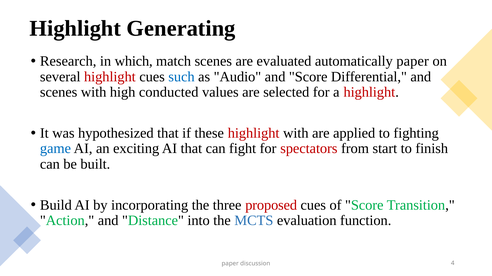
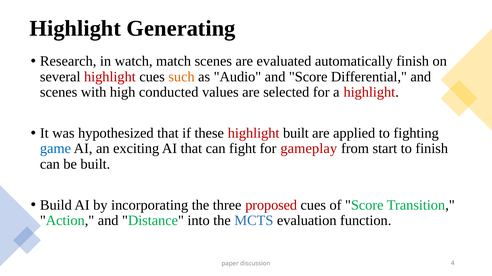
which: which -> watch (134, 61)
automatically paper: paper -> finish (413, 61)
such colour: blue -> orange (181, 77)
highlight with: with -> built (296, 134)
spectators: spectators -> gameplay (309, 149)
